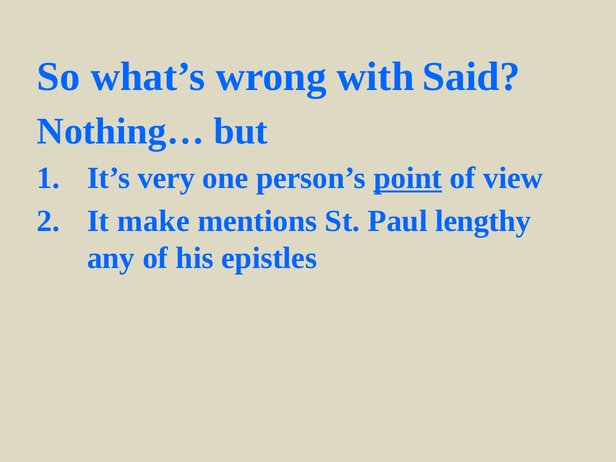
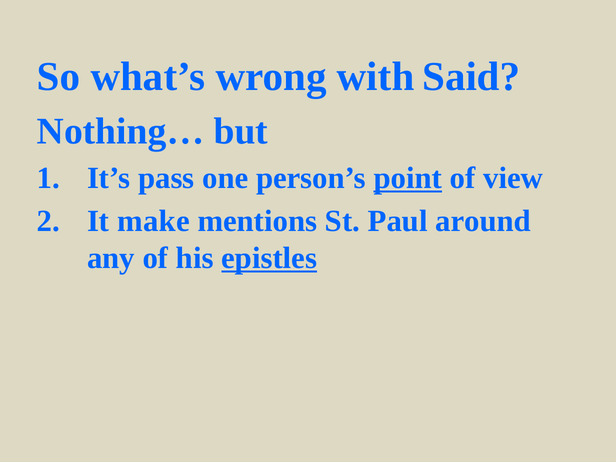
very: very -> pass (166, 178)
lengthy: lengthy -> around (483, 221)
epistles underline: none -> present (269, 258)
